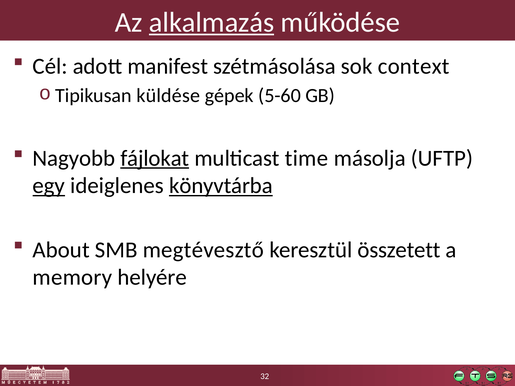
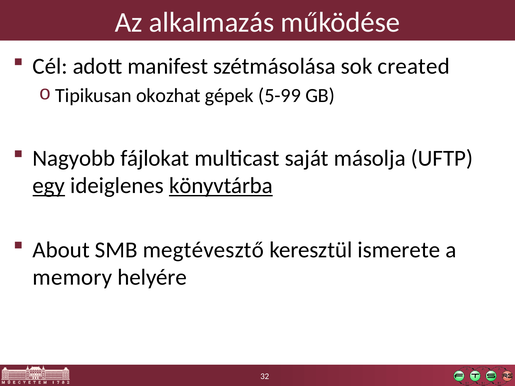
alkalmazás underline: present -> none (212, 22)
context: context -> created (414, 66)
küldése: küldése -> okozhat (168, 96)
5-60: 5-60 -> 5-99 (280, 96)
fájlokat underline: present -> none (155, 158)
time: time -> saját (307, 158)
összetett: összetett -> ismerete (399, 250)
